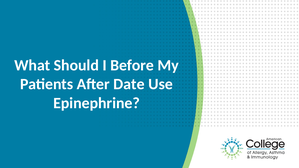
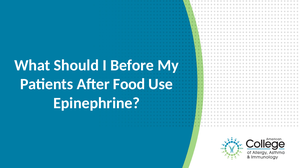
Date: Date -> Food (129, 84)
